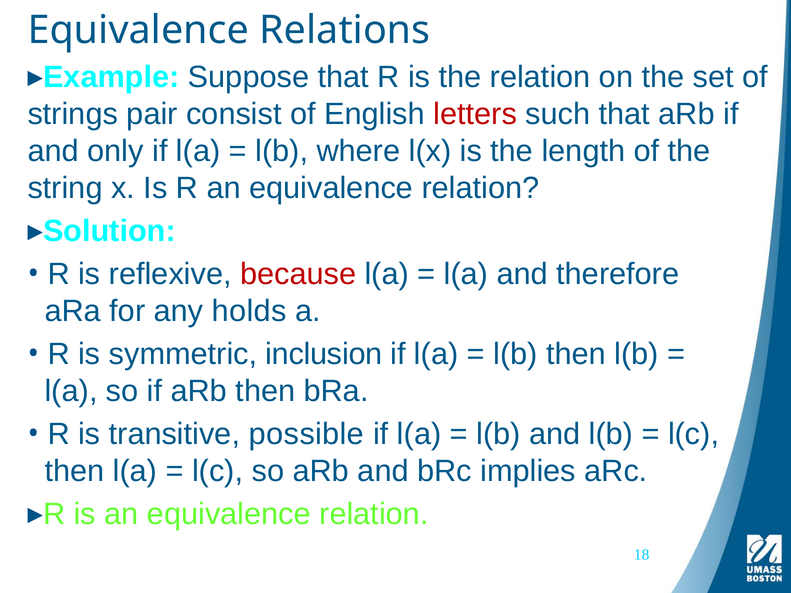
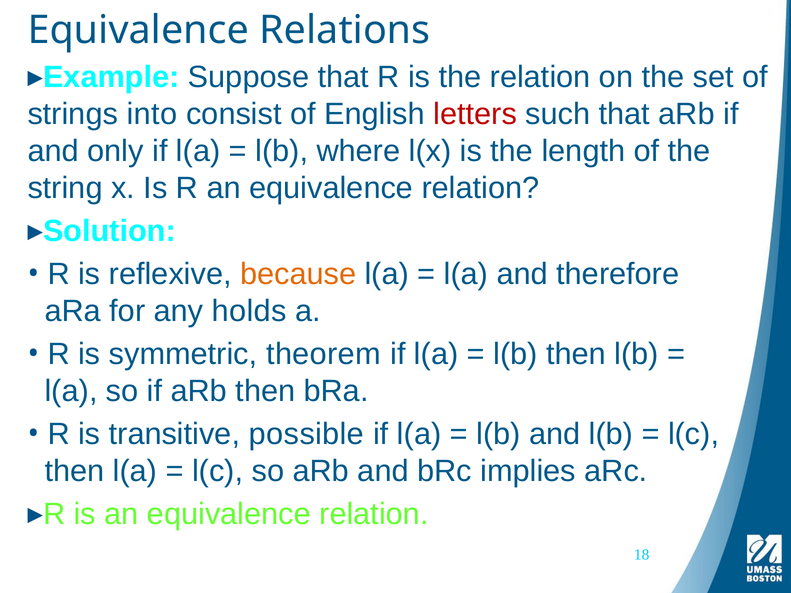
pair: pair -> into (152, 114)
because colour: red -> orange (298, 274)
inclusion: inclusion -> theorem (324, 354)
